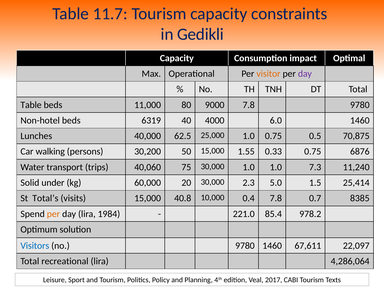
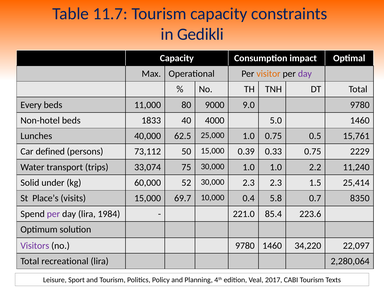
Table: Table -> Every (31, 105)
9000 7.8: 7.8 -> 9.0 (249, 105)
6319: 6319 -> 1833 (151, 120)
6.0: 6.0 -> 5.0 (276, 120)
70,875: 70,875 -> 15,761 (356, 136)
walking: walking -> defined (50, 152)
30,200: 30,200 -> 73,112 (148, 152)
1.55: 1.55 -> 0.39 (246, 152)
6876: 6876 -> 2229 (360, 152)
40,060: 40,060 -> 33,074 (148, 167)
7.3: 7.3 -> 2.2 (315, 167)
20: 20 -> 52 (186, 183)
2.3 5.0: 5.0 -> 2.3 (276, 183)
Total’s: Total’s -> Place’s (45, 198)
40.8: 40.8 -> 69.7 (183, 198)
0.4 7.8: 7.8 -> 5.8 (276, 198)
8385: 8385 -> 8350 (360, 198)
per colour: orange -> purple (53, 214)
978.2: 978.2 -> 223.6 (310, 214)
Visitors colour: blue -> purple (35, 246)
67,611: 67,611 -> 34,220 (308, 246)
4,286,064: 4,286,064 -> 2,280,064 (350, 261)
